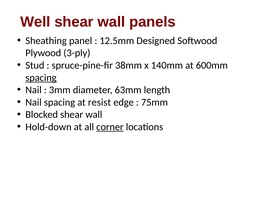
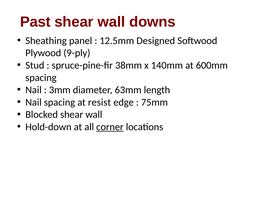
Well: Well -> Past (35, 22)
panels: panels -> downs (152, 22)
3-ply: 3-ply -> 9-ply (77, 53)
spacing underline: present -> none (41, 78)
